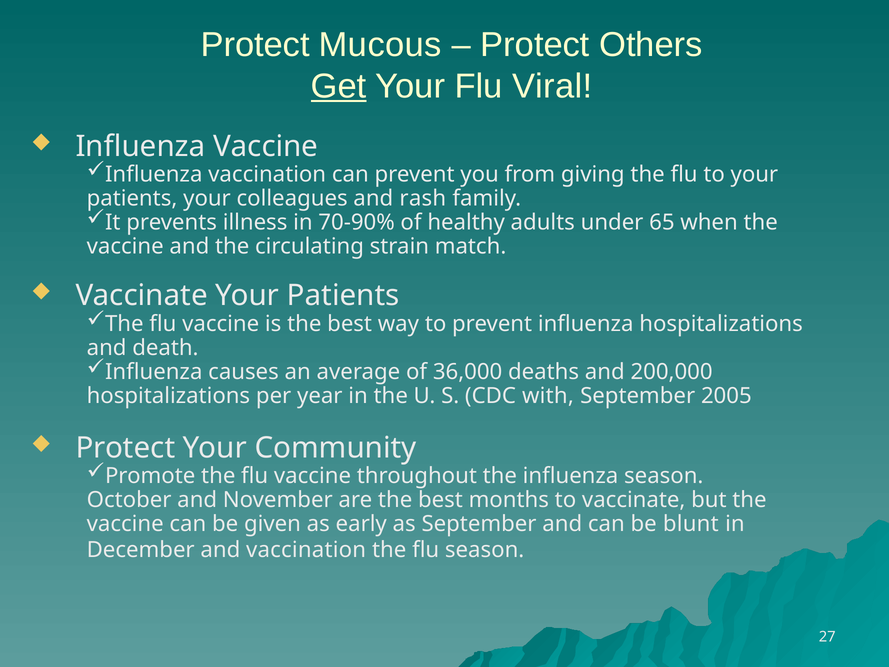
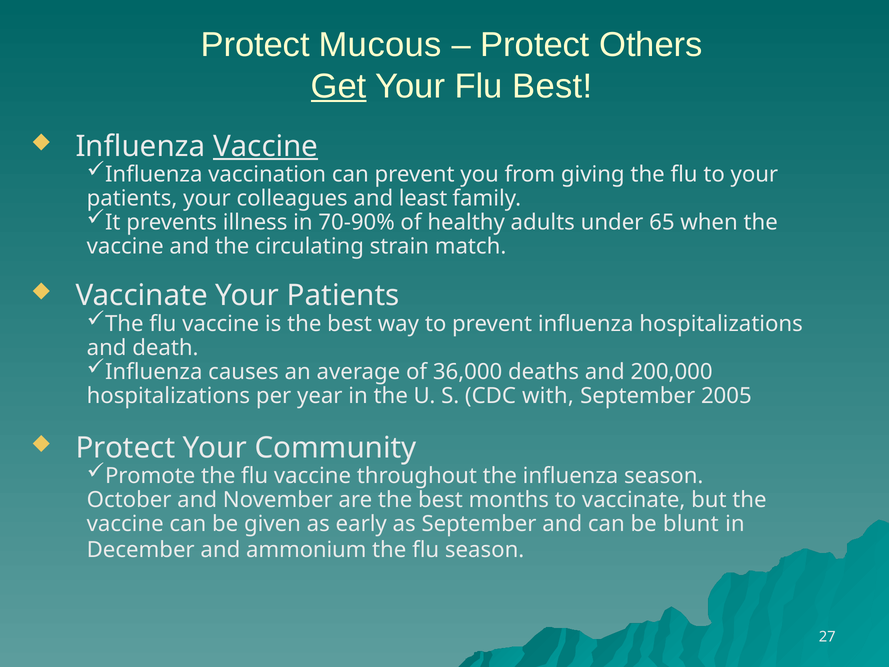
Flu Viral: Viral -> Best (552, 86)
Vaccine underline: none -> present (266, 146)
rash: rash -> least (423, 198)
and vaccination: vaccination -> ammonium (306, 550)
